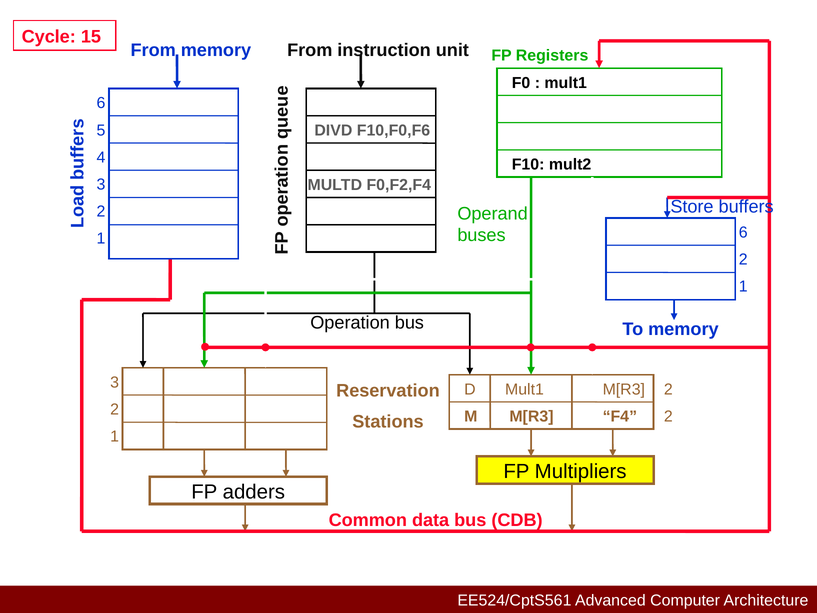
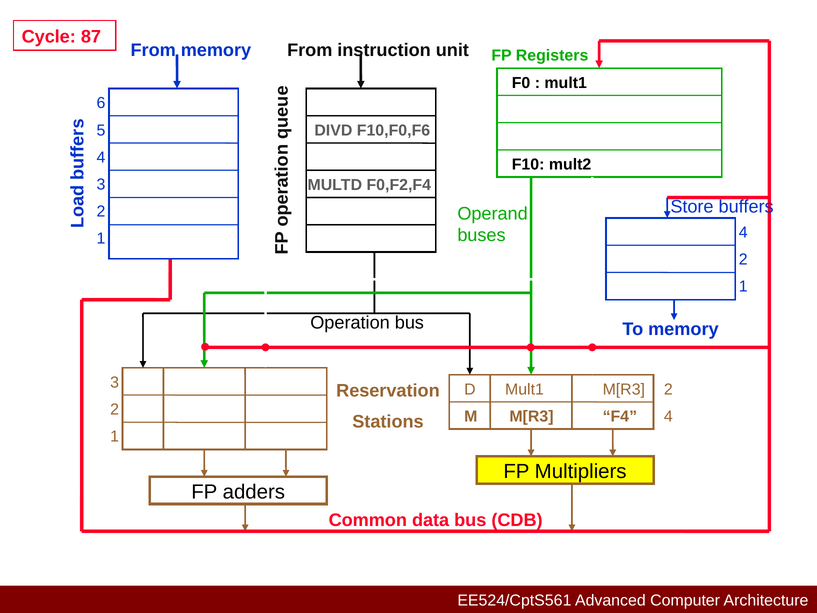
15: 15 -> 87 (91, 37)
1 6: 6 -> 4 (743, 233)
F4 2: 2 -> 4 (668, 416)
